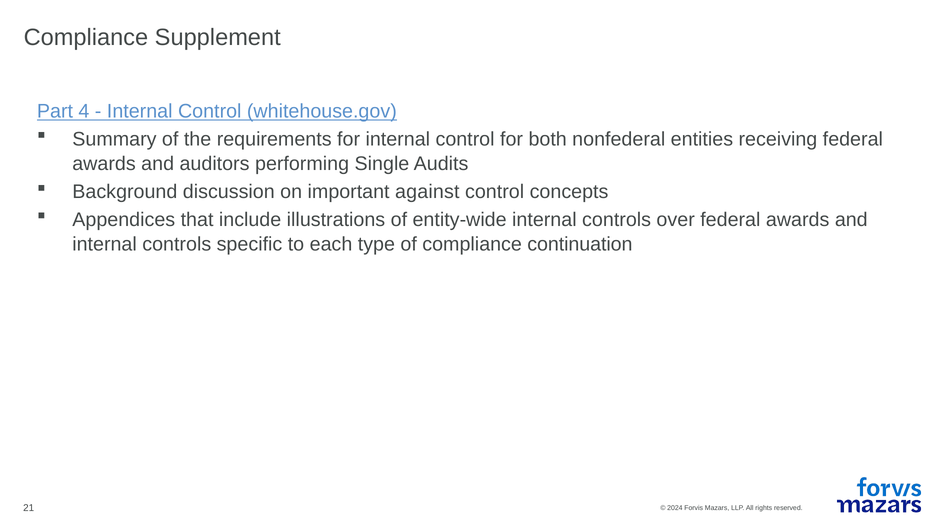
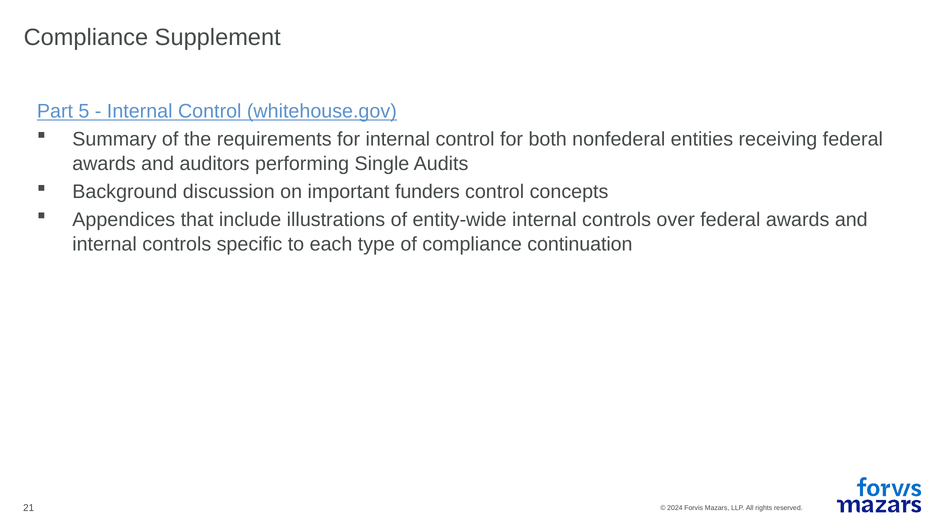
4: 4 -> 5 (84, 111)
against: against -> funders (427, 192)
